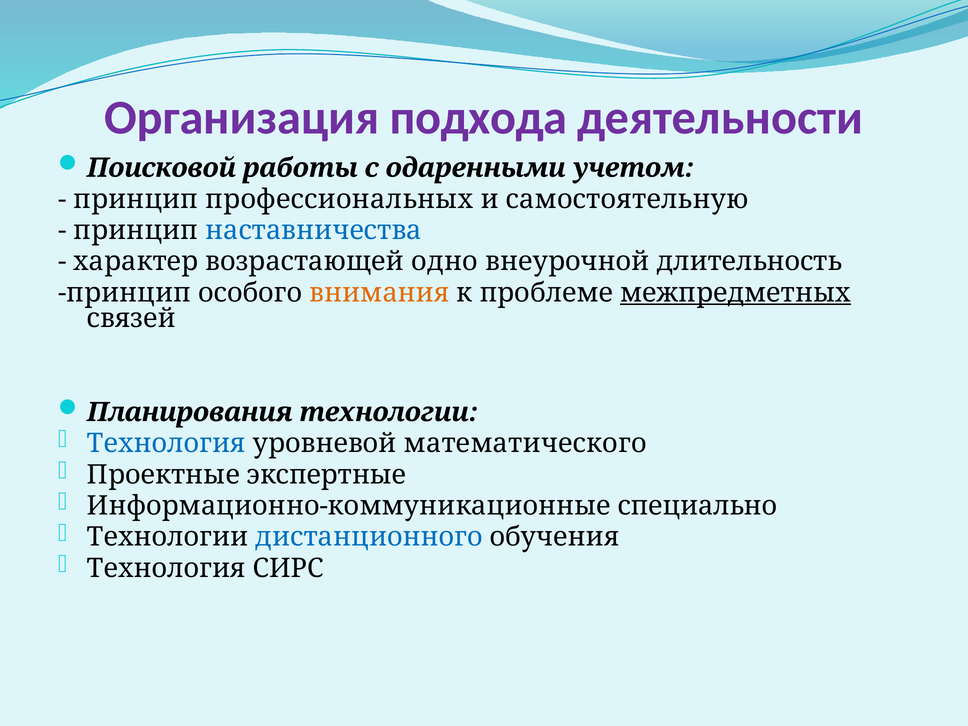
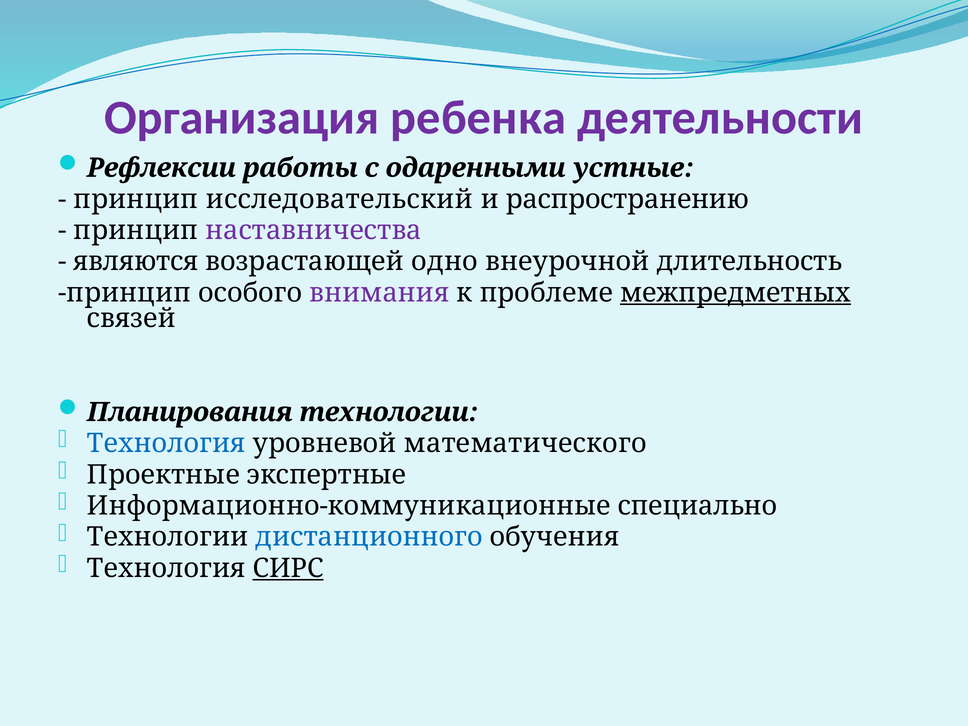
подхода: подхода -> ребенка (478, 118)
Поисковой: Поисковой -> Рефлексии (161, 168)
учетом: учетом -> устные (633, 168)
профессиональных: профессиональных -> исследовательский (339, 199)
самостоятельную: самостоятельную -> распространению (627, 199)
наставничества colour: blue -> purple (313, 230)
характер: характер -> являются (136, 262)
внимания colour: orange -> purple (379, 293)
СИРС underline: none -> present (288, 568)
